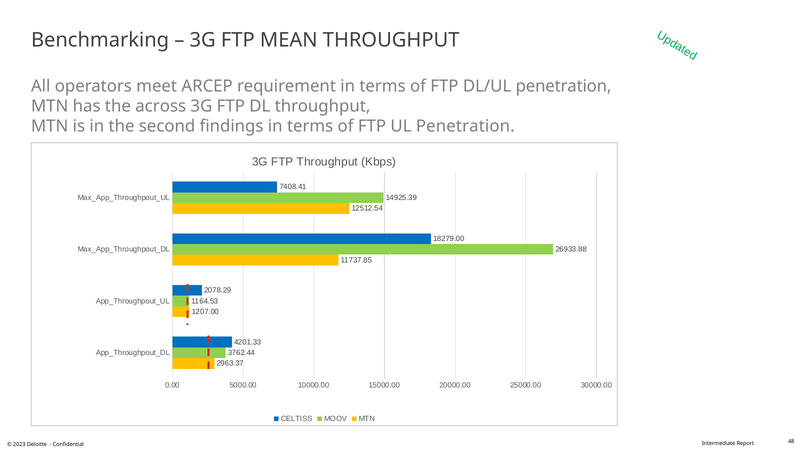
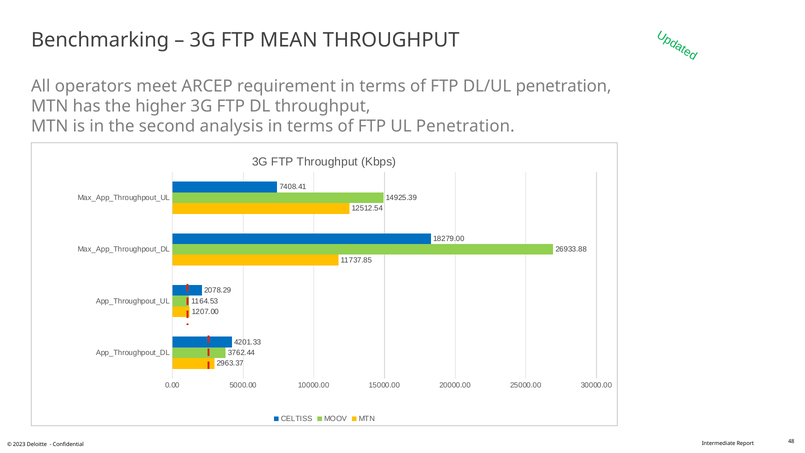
across: across -> higher (161, 106)
findings: findings -> analysis (231, 126)
